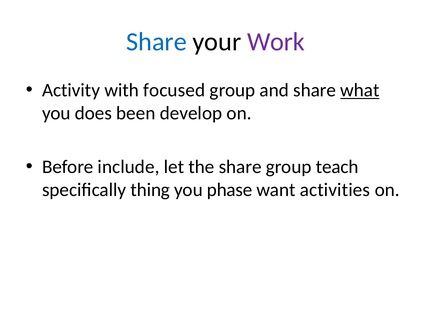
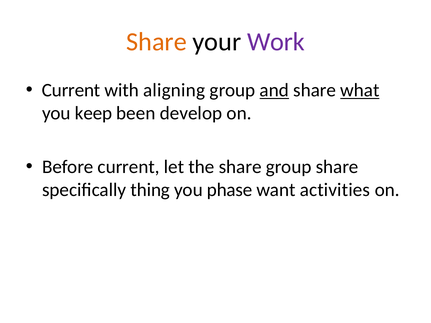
Share colour: blue -> orange (157, 42)
Activity: Activity -> Current (71, 90)
focused: focused -> aligning (174, 90)
and underline: none -> present (274, 90)
does: does -> keep (94, 113)
Before include: include -> current (129, 167)
group teach: teach -> share (337, 167)
